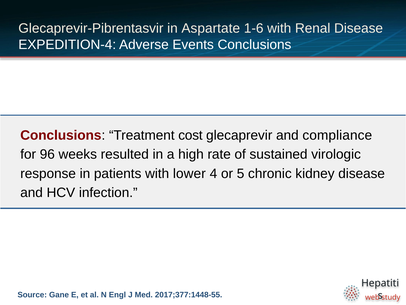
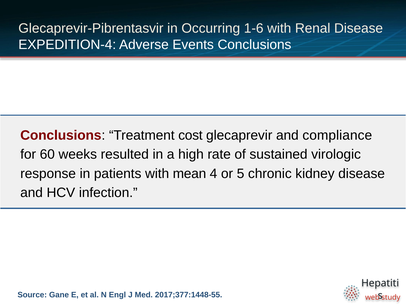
Aspartate: Aspartate -> Occurring (211, 28)
96: 96 -> 60 (47, 154)
lower: lower -> mean (189, 173)
